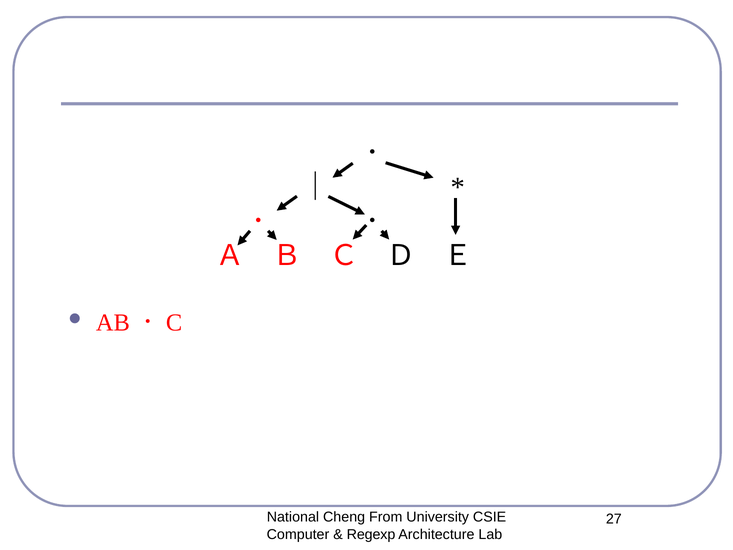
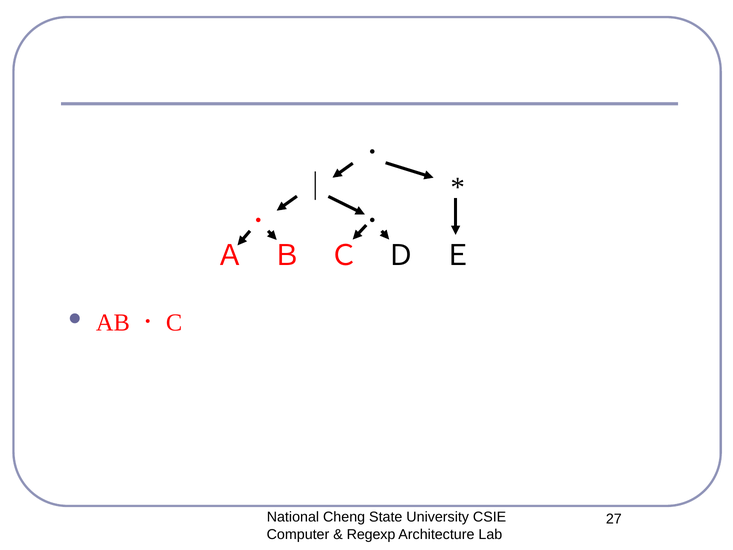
From: From -> State (386, 517)
